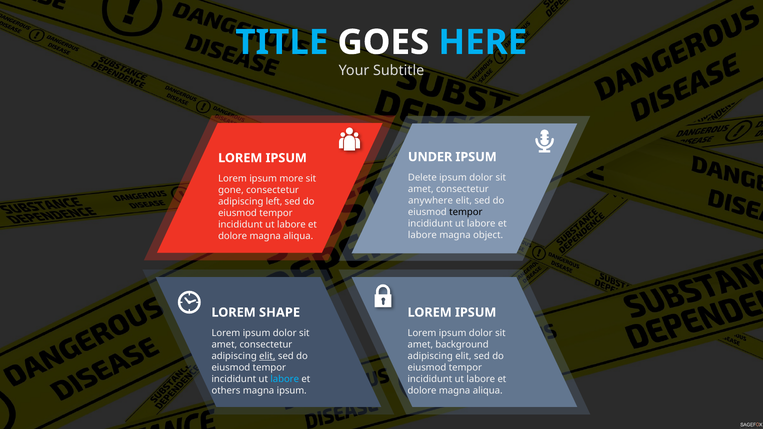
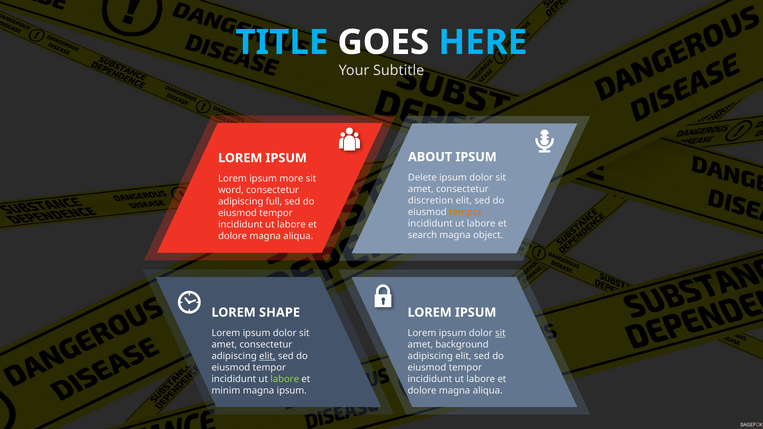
UNDER: UNDER -> ABOUT (430, 157)
gone: gone -> word (231, 190)
anywhere: anywhere -> discretion (431, 201)
left: left -> full (274, 202)
tempor colour: black -> orange (466, 212)
labore: labore -> search (422, 235)
sit underline: none -> present (500, 333)
labore colour: light blue -> light green (285, 379)
others: others -> minim (226, 391)
